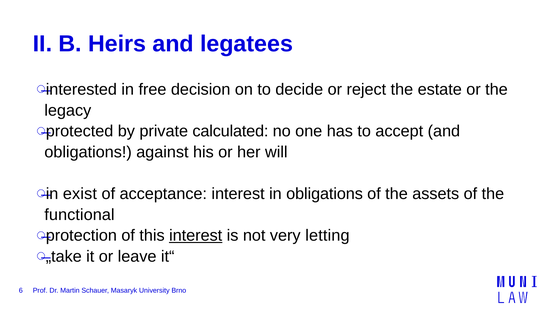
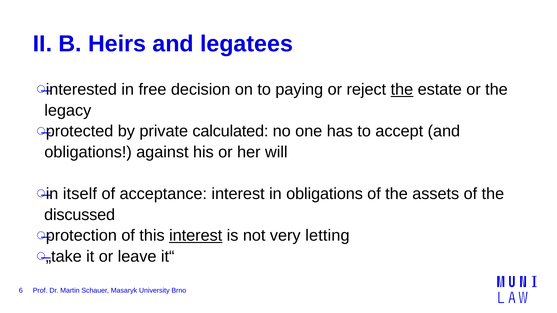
decide: decide -> paying (299, 90)
the underline: none -> present (402, 90)
exist: exist -> itself (80, 194)
functional: functional -> discussed (80, 215)
